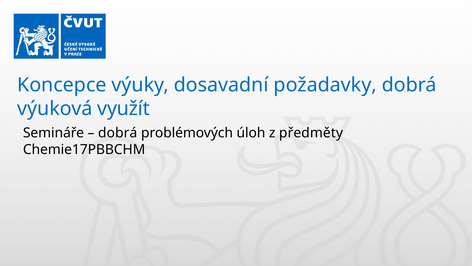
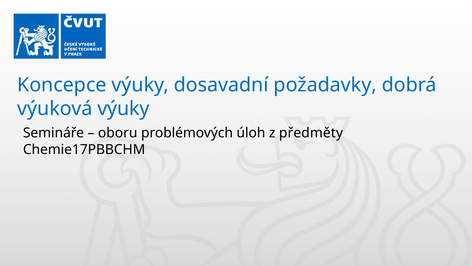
výuková využít: využít -> výuky (123, 108)
dobrá: dobrá -> oboru (118, 133)
